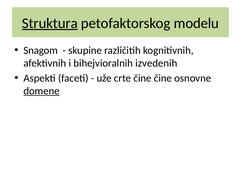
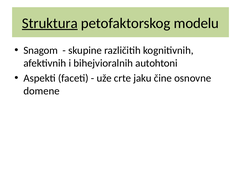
izvedenih: izvedenih -> autohtoni (156, 63)
crte čine: čine -> jaku (143, 78)
domene underline: present -> none (42, 91)
